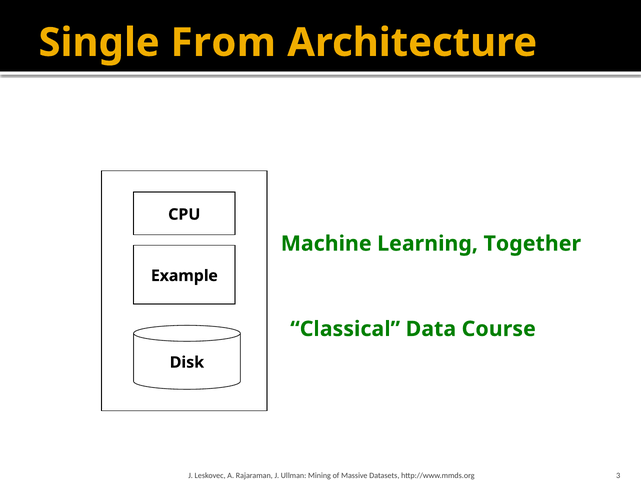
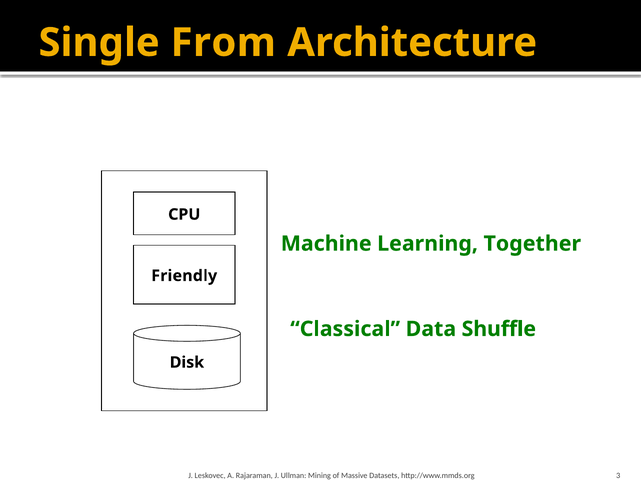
Example: Example -> Friendly (184, 276)
Course: Course -> Shuffle (499, 329)
